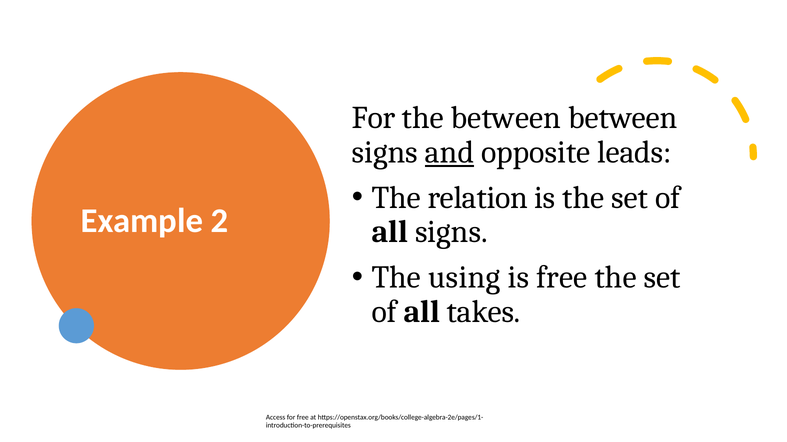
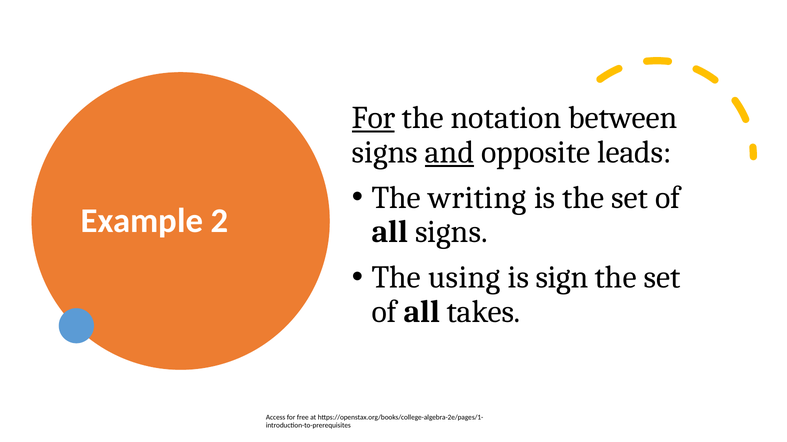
For underline: none -> present (373, 118)
the between: between -> notation (506, 118)
relation: relation -> writing (477, 198)
is free: free -> sign (562, 278)
